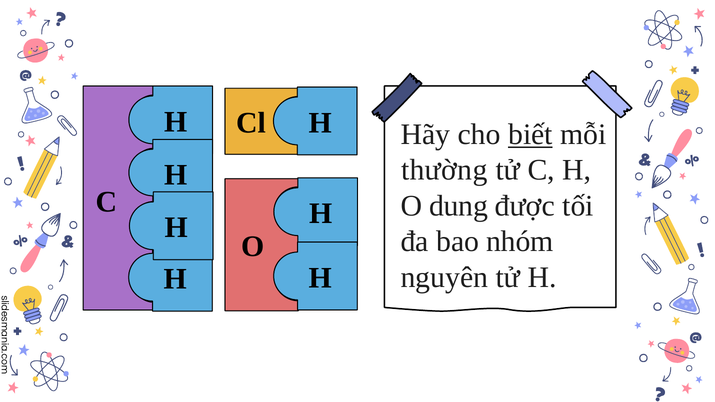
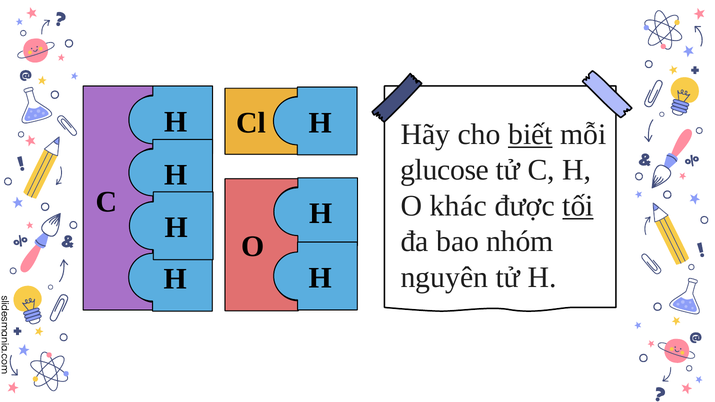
thường: thường -> glucose (445, 170)
dung: dung -> khác (458, 206)
tối underline: none -> present (578, 206)
